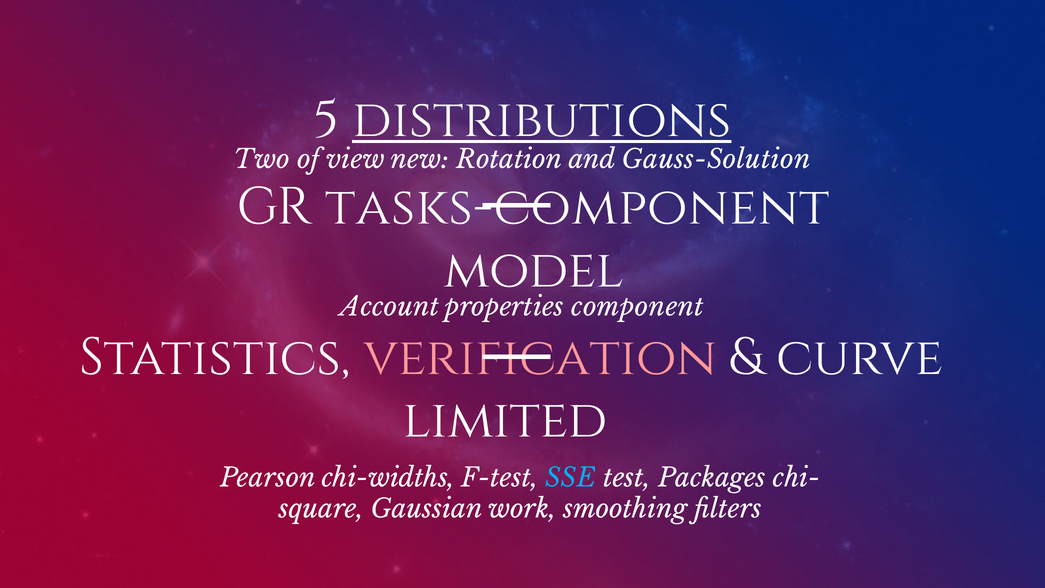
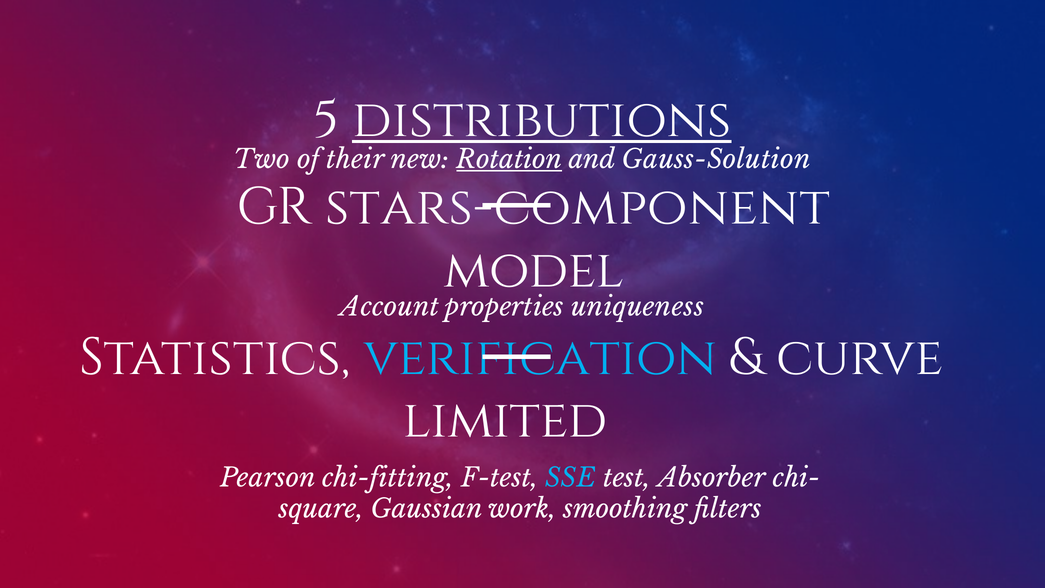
view: view -> their (356, 160)
Rotation underline: none -> present (509, 160)
tasks-component: tasks-component -> stars-component (578, 207)
component: component -> uniqueness (638, 307)
verification colour: pink -> light blue (540, 357)
chi-widths: chi-widths -> chi-fitting (388, 478)
Packages: Packages -> Absorber (712, 478)
